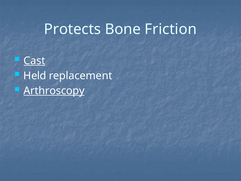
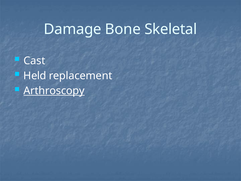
Protects: Protects -> Damage (73, 29)
Friction: Friction -> Skeletal (171, 29)
Cast underline: present -> none (34, 61)
